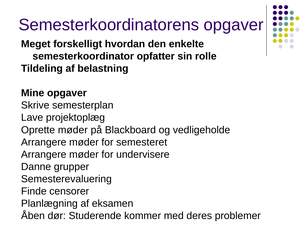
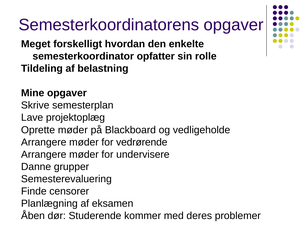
semesteret: semesteret -> vedrørende (142, 142)
